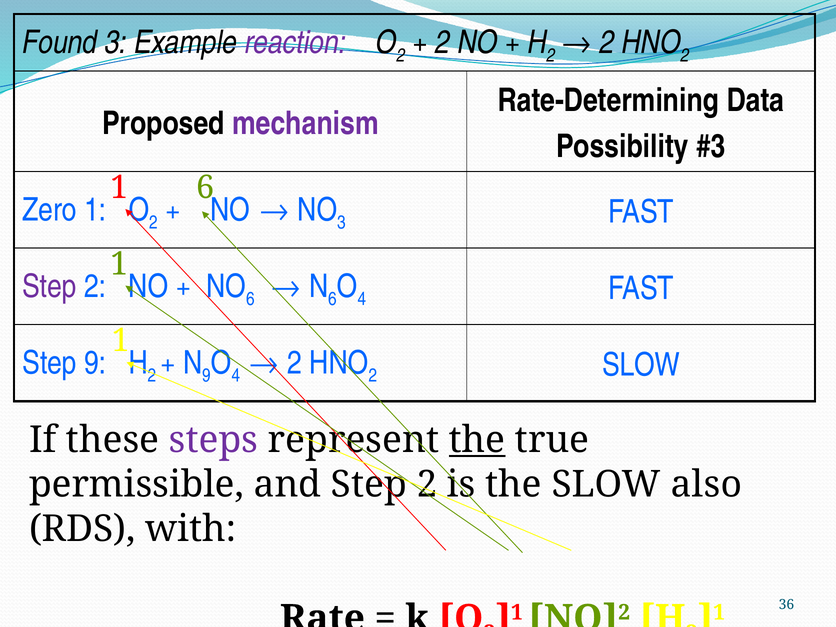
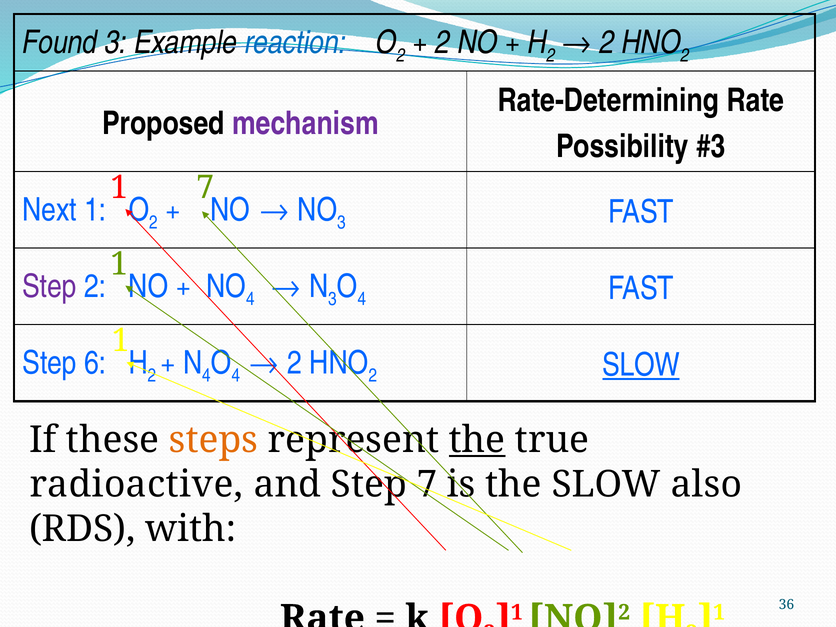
reaction colour: purple -> blue (296, 43)
Rate-Determining Data: Data -> Rate (755, 100)
1 6: 6 -> 7 (205, 187)
Zero: Zero -> Next (50, 210)
NO 6: 6 -> 4 (250, 299)
6: 6 -> 3 (333, 299)
Step 9: 9 -> 6 (95, 363)
9: 9 -> 4 (207, 376)
SLOW underline: none -> present (641, 365)
steps colour: purple -> orange (214, 440)
permissible: permissible -> radioactive (136, 485)
and Step 2: 2 -> 7 (427, 485)
